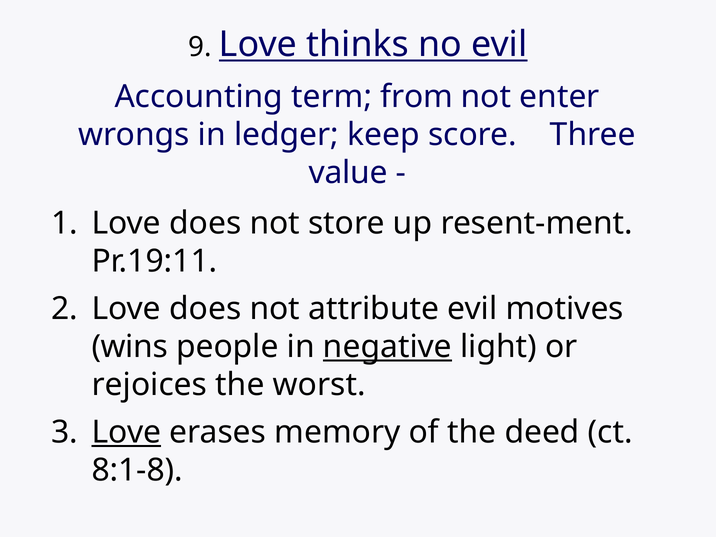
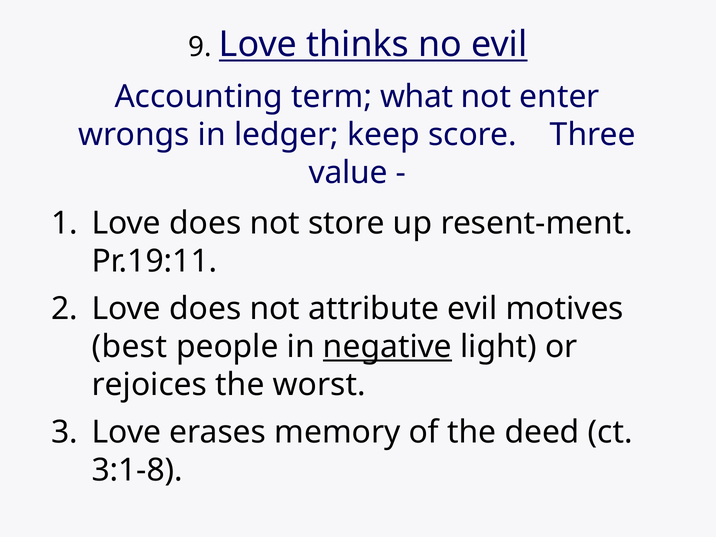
from: from -> what (417, 97)
wins: wins -> best (129, 347)
Love underline: present -> none (126, 432)
8:1-8: 8:1-8 -> 3:1-8 (137, 470)
